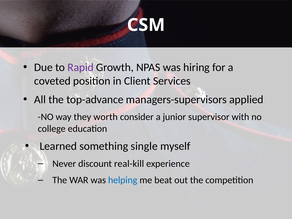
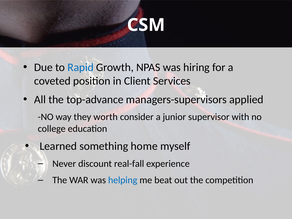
Rapid colour: purple -> blue (81, 67)
single: single -> home (144, 146)
real-kill: real-kill -> real-fall (129, 164)
